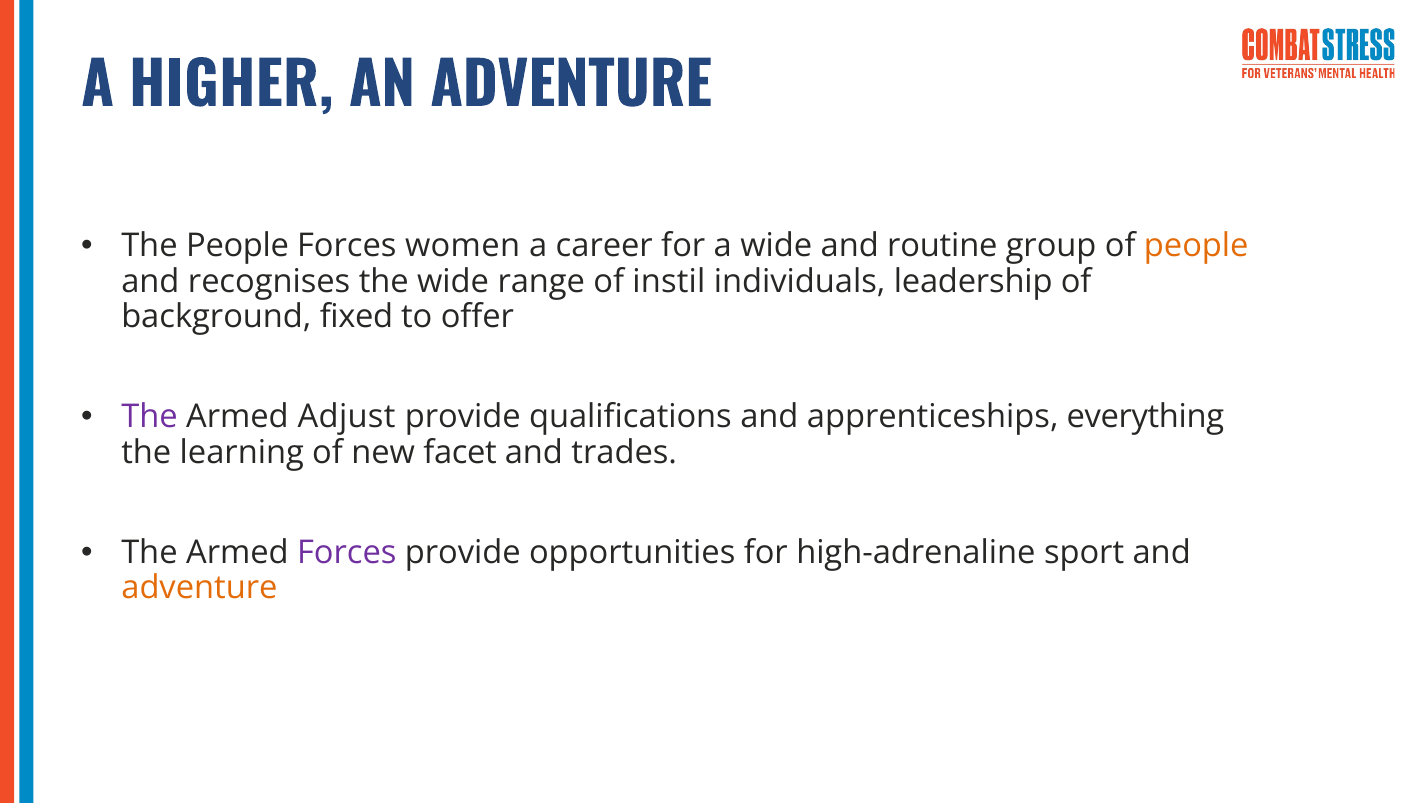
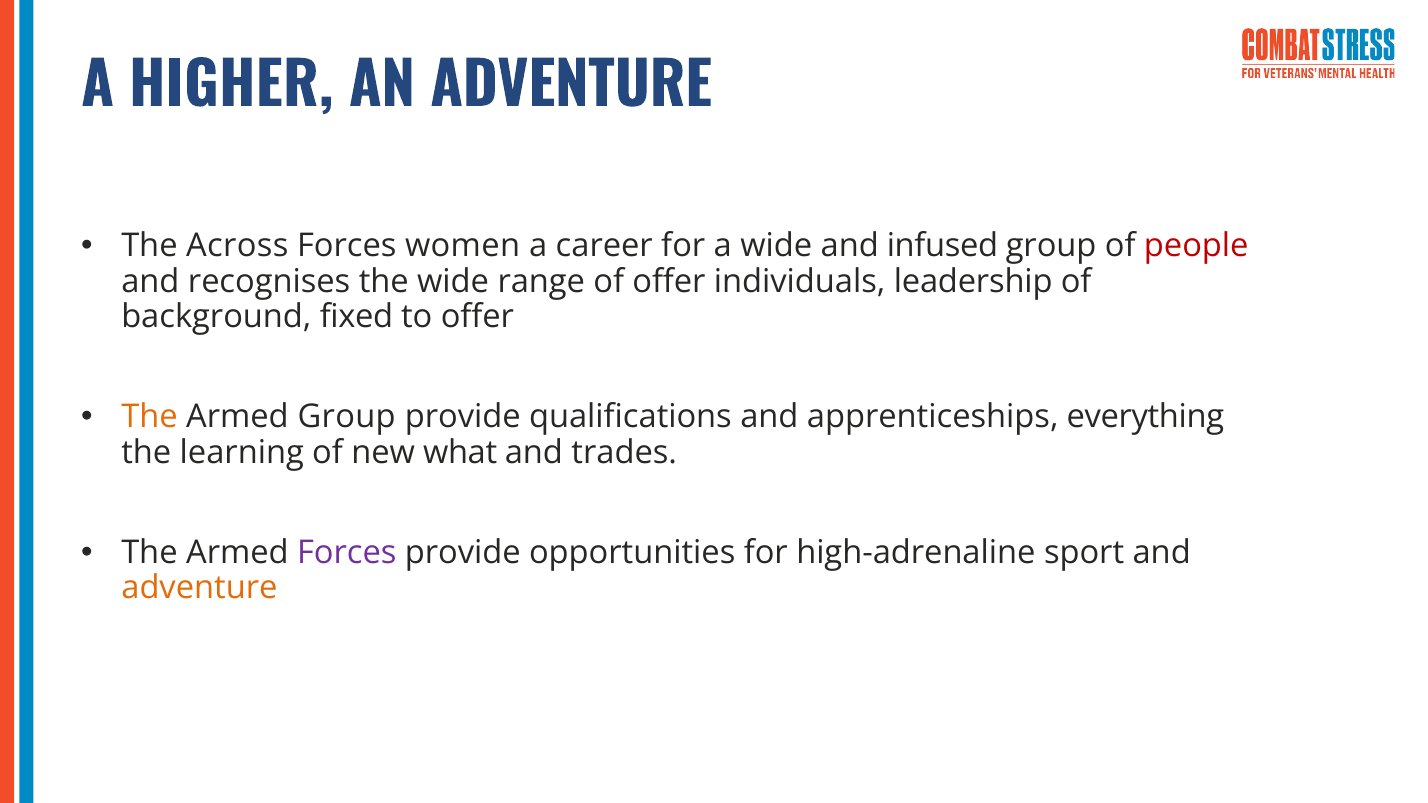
The People: People -> Across (237, 246)
routine: routine -> infused (942, 246)
people colour: orange -> red (1196, 246)
of instil: instil -> offer (669, 281)
The colour: purple -> orange (150, 417)
Armed Adjust: Adjust -> Group (347, 417)
facet: facet -> what (460, 453)
